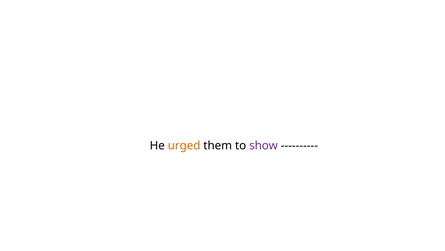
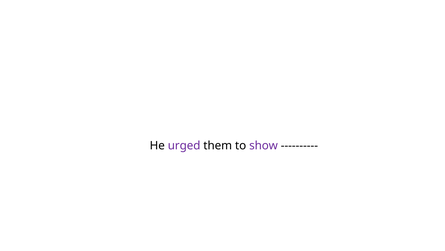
urged colour: orange -> purple (184, 145)
